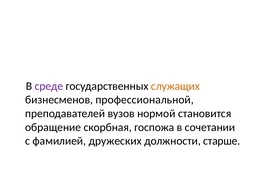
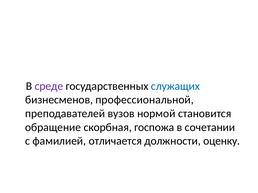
служащих colour: orange -> blue (175, 86)
дружеских: дружеских -> отличается (115, 141)
старше: старше -> оценку (222, 141)
